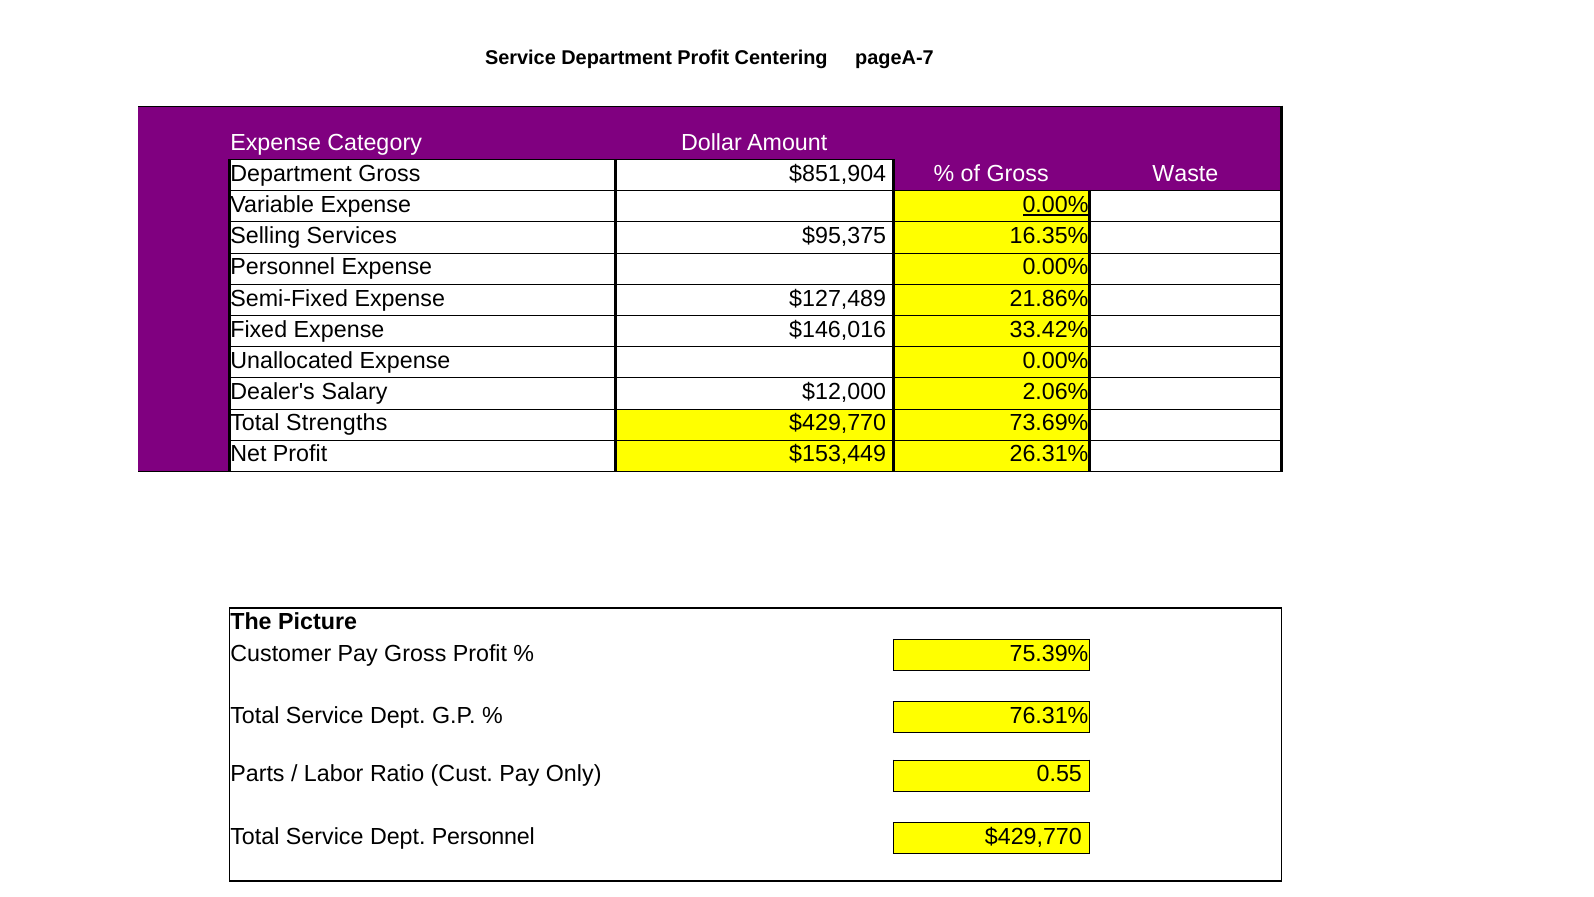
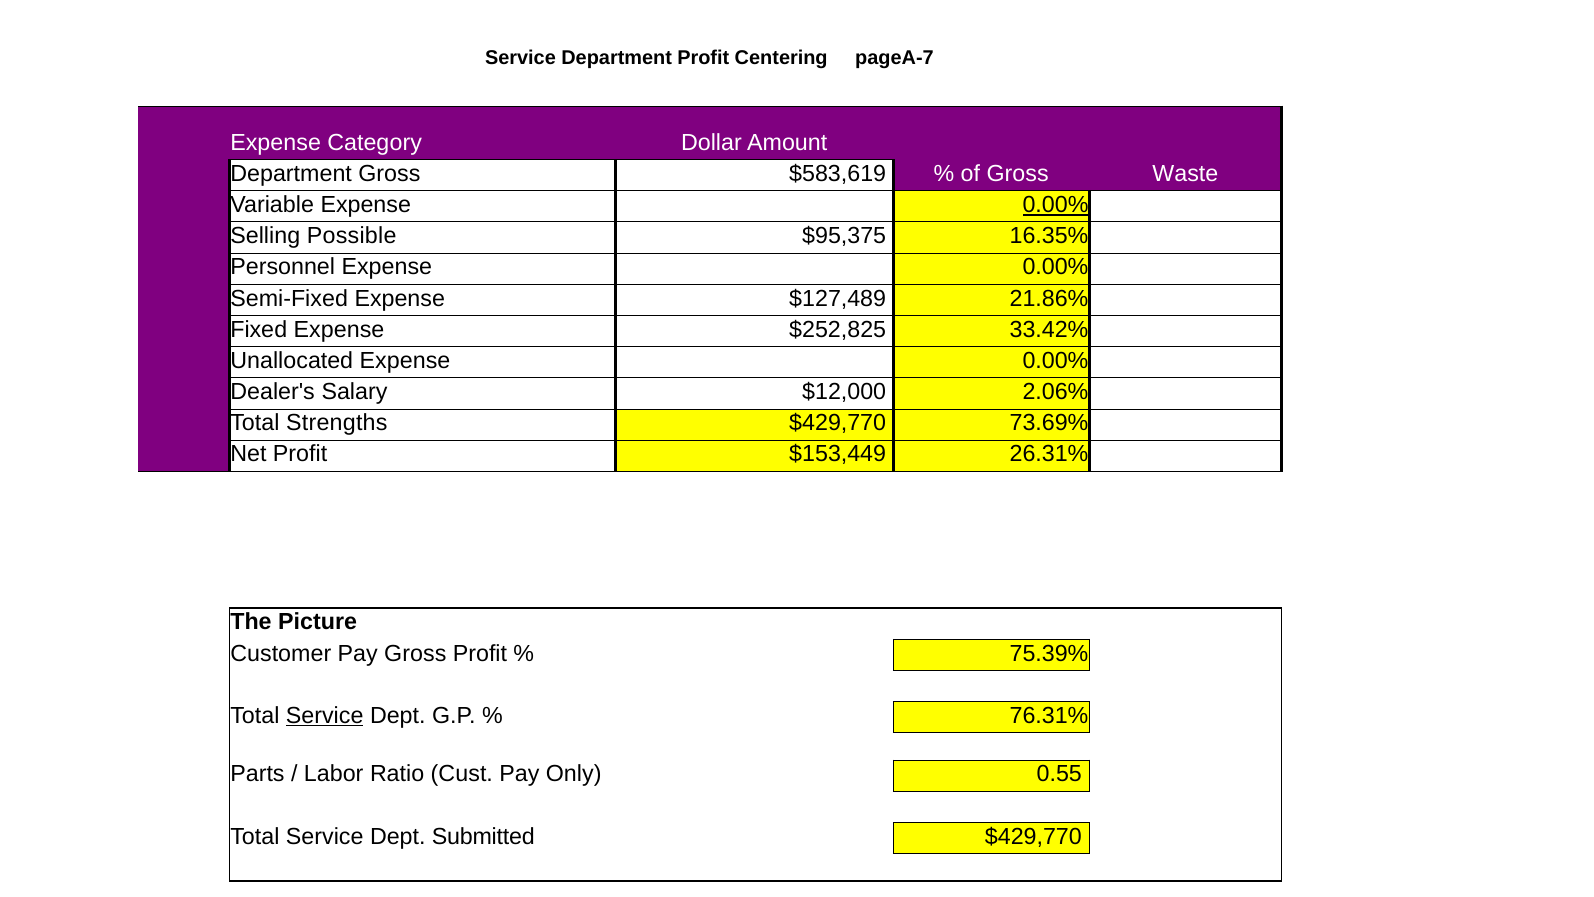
$851,904: $851,904 -> $583,619 (838, 174)
Services: Services -> Possible (352, 236)
$146,016: $146,016 -> $252,825 (838, 329)
Service underline: none -> present (325, 715)
Dept Personnel: Personnel -> Submitted (483, 836)
